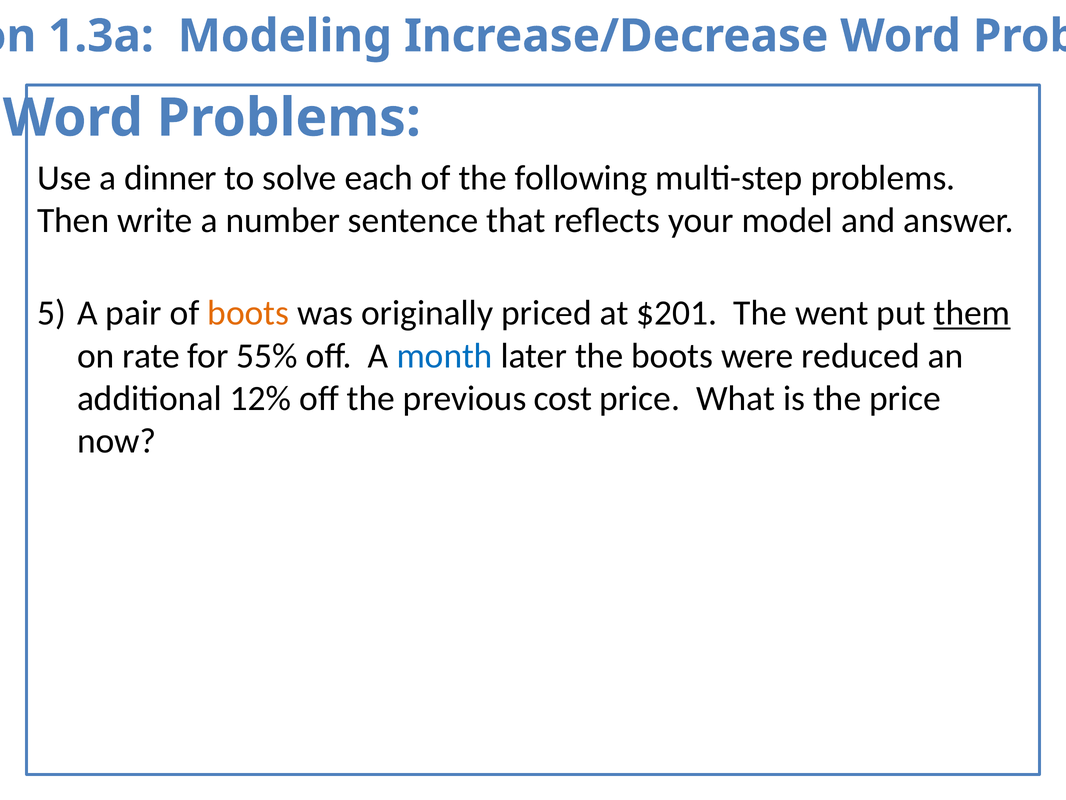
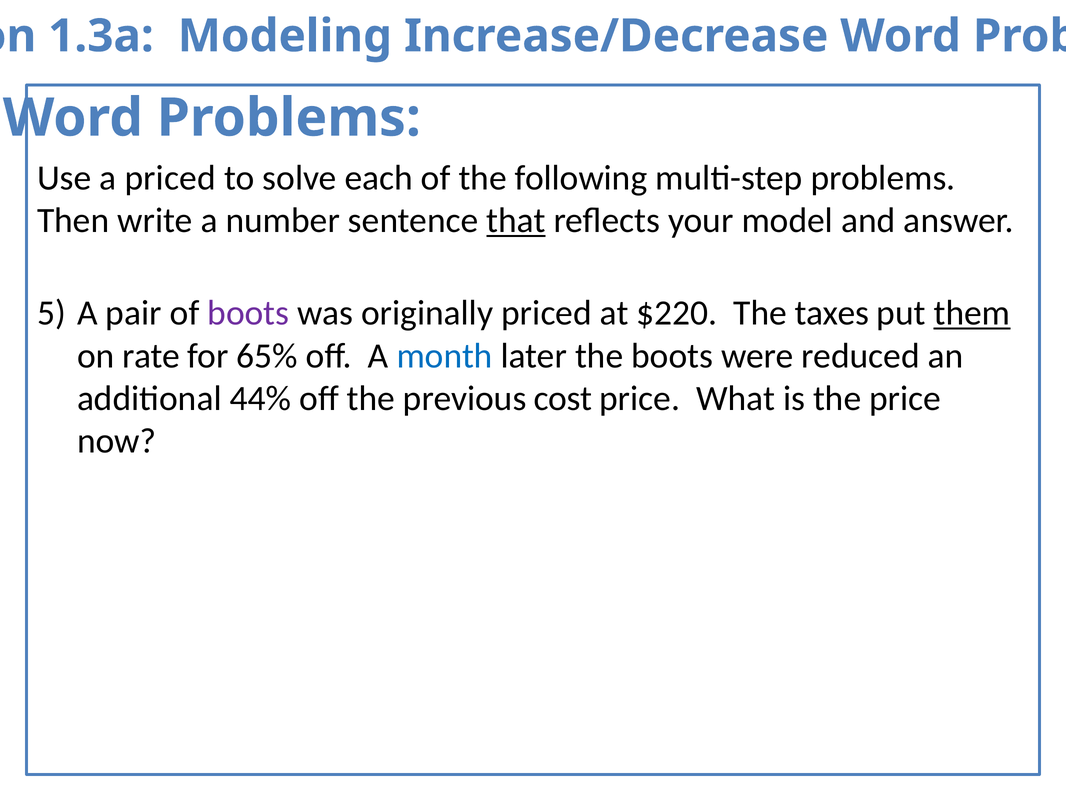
a dinner: dinner -> priced (170, 178)
that underline: none -> present (516, 221)
boots colour: orange -> purple (248, 313)
$201: $201 -> $220 (677, 313)
went: went -> taxes (832, 313)
55%: 55% -> 65% (267, 356)
12%: 12% -> 44% (261, 398)
